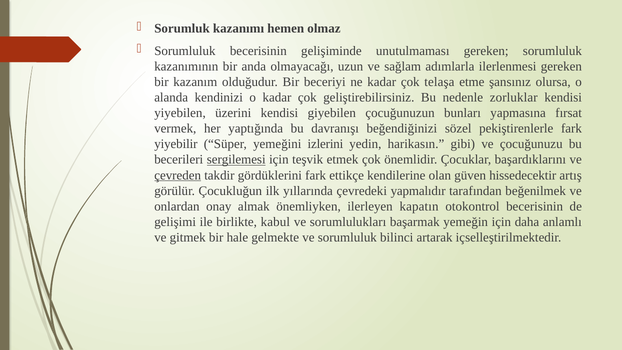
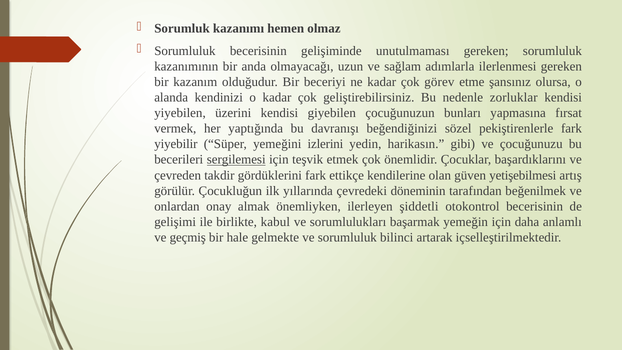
telaşa: telaşa -> görev (439, 82)
çevreden underline: present -> none (178, 175)
hissedecektir: hissedecektir -> yetişebilmesi (523, 175)
yapmalıdır: yapmalıdır -> döneminin (418, 191)
kapatın: kapatın -> şiddetli (419, 206)
gitmek: gitmek -> geçmiş (188, 237)
